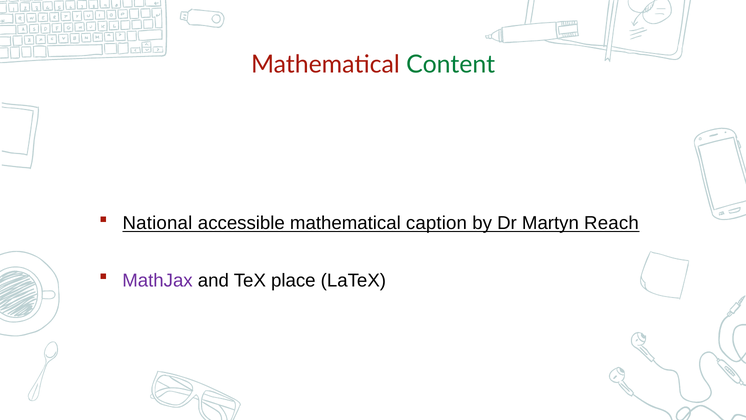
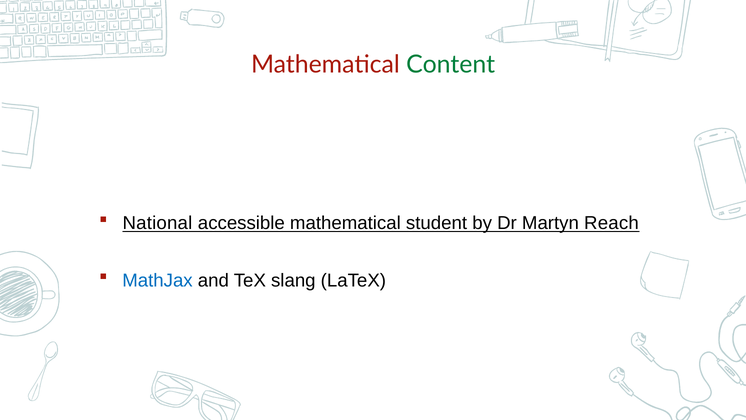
caption: caption -> student (437, 223)
MathJax colour: purple -> blue (158, 280)
place: place -> slang (293, 280)
